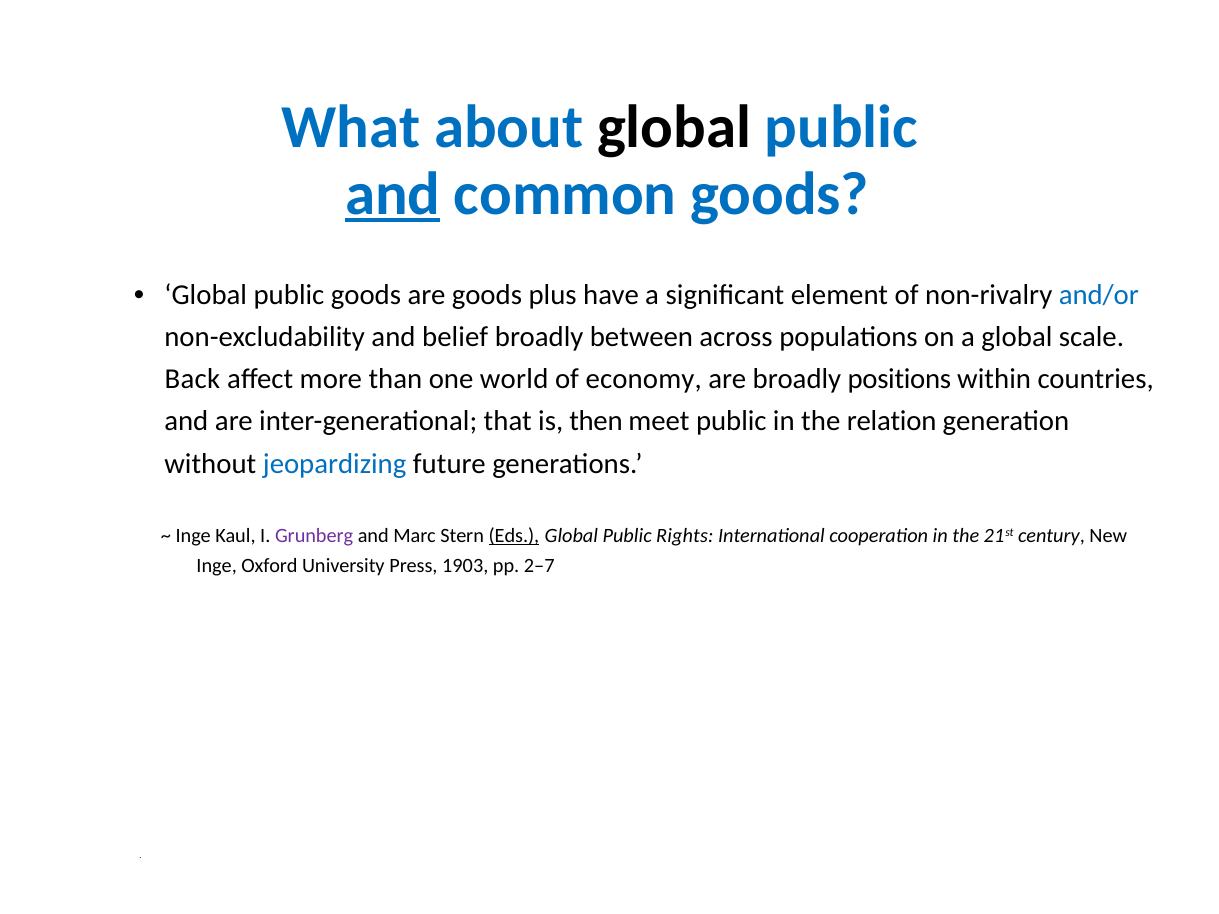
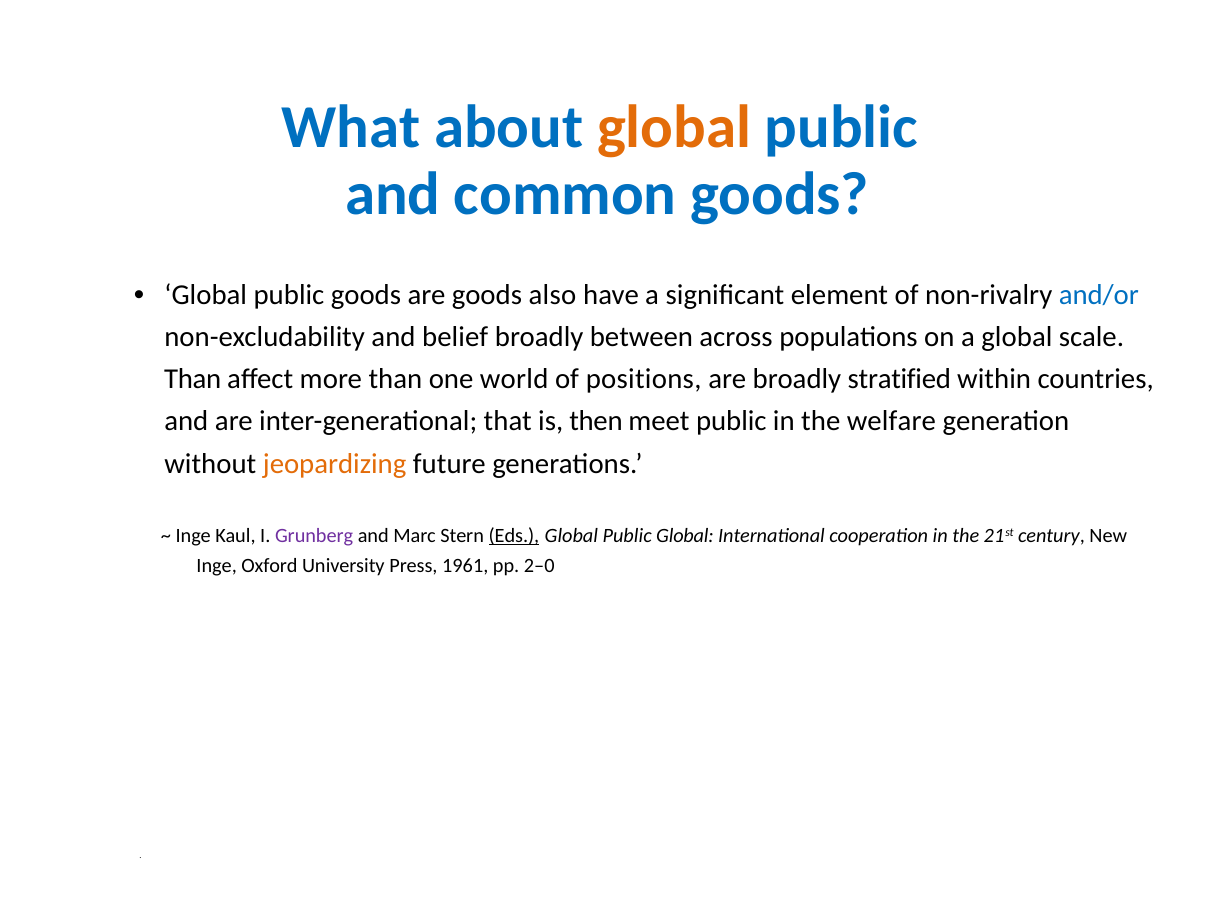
global colour: black -> orange (674, 127)
and underline: present -> none (393, 194)
plus: plus -> also (553, 295)
Back: Back -> Than (193, 379)
economy: economy -> positions (644, 379)
positions: positions -> stratified (899, 379)
relation: relation -> welfare (891, 422)
jeopardizing colour: blue -> orange (335, 464)
Public Rights: Rights -> Global (685, 536)
1903: 1903 -> 1961 (465, 565)
2–7: 2–7 -> 2–0 (539, 565)
